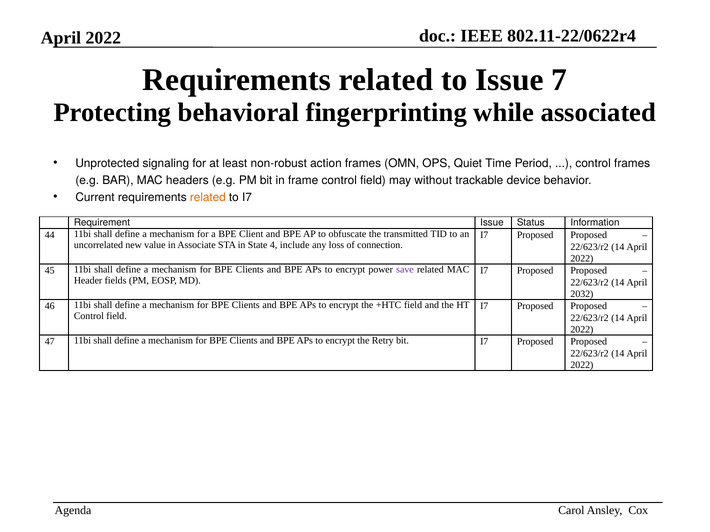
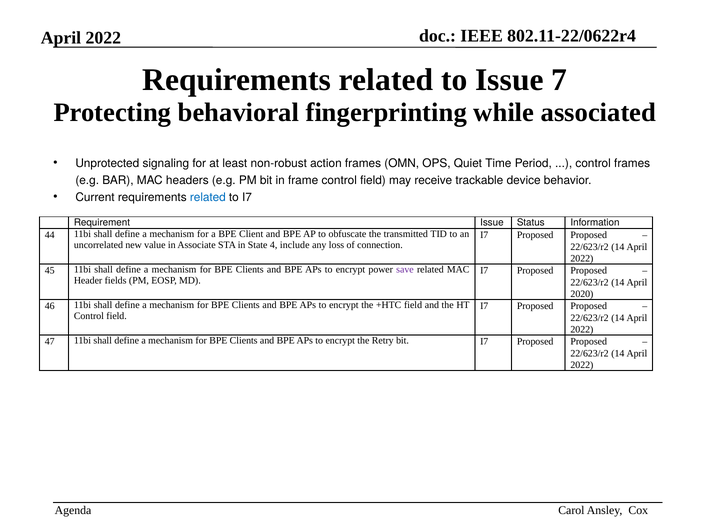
without: without -> receive (433, 180)
related colour: orange -> blue (208, 197)
2032: 2032 -> 2020 (582, 294)
